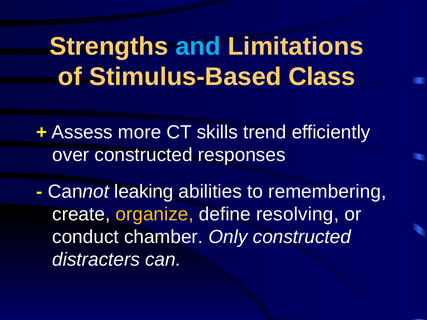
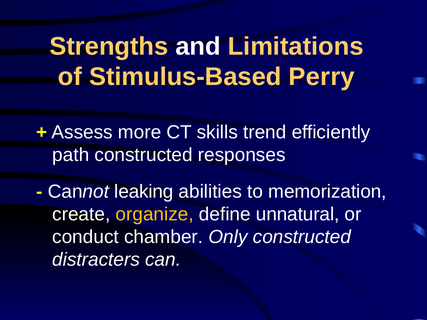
and colour: light blue -> white (198, 46)
Class: Class -> Perry (322, 77)
over: over -> path (71, 155)
remembering: remembering -> memorization (327, 192)
resolving: resolving -> unnatural (298, 214)
